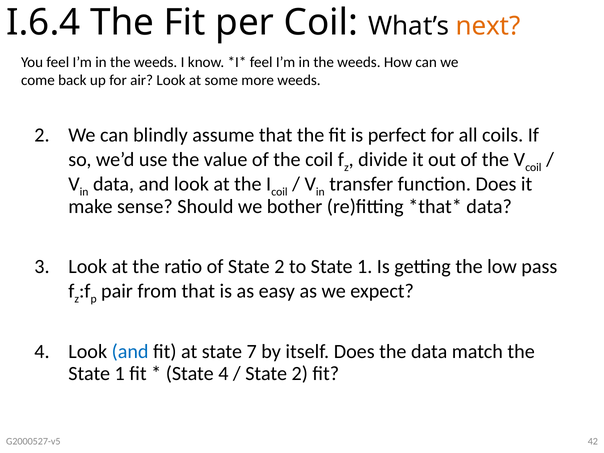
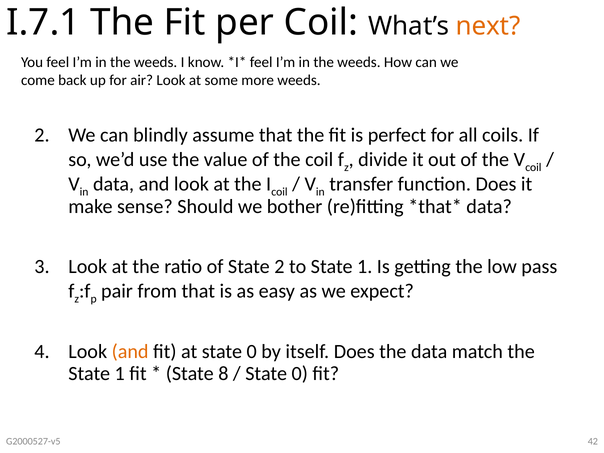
I.6.4: I.6.4 -> I.7.1 (43, 23)
and colour: blue -> orange (130, 352)
at state 7: 7 -> 0 (252, 352)
State 4: 4 -> 8 (223, 373)
2: 2 -> 0 (300, 373)
